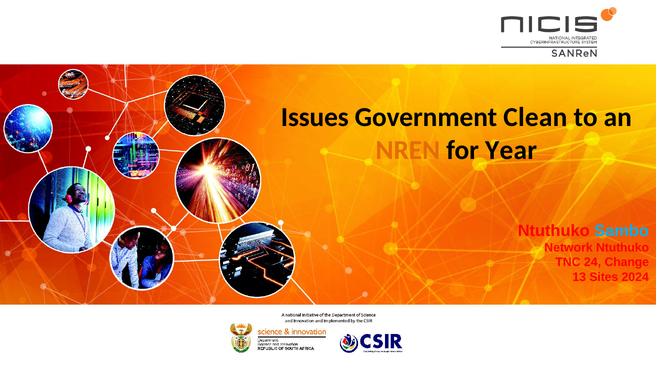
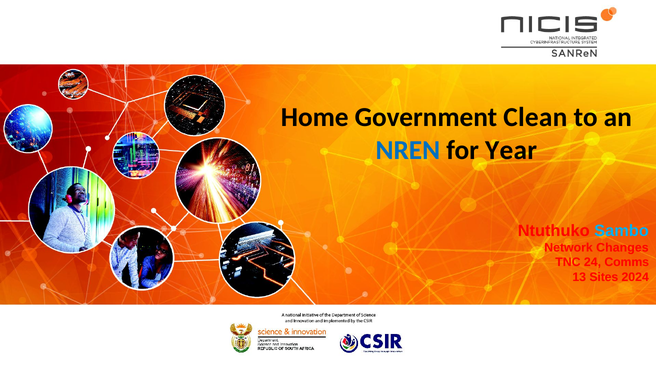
Issues: Issues -> Home (315, 117)
NREN colour: orange -> blue (408, 150)
Network Ntuthuko: Ntuthuko -> Changes (622, 248)
Change: Change -> Comms (627, 262)
